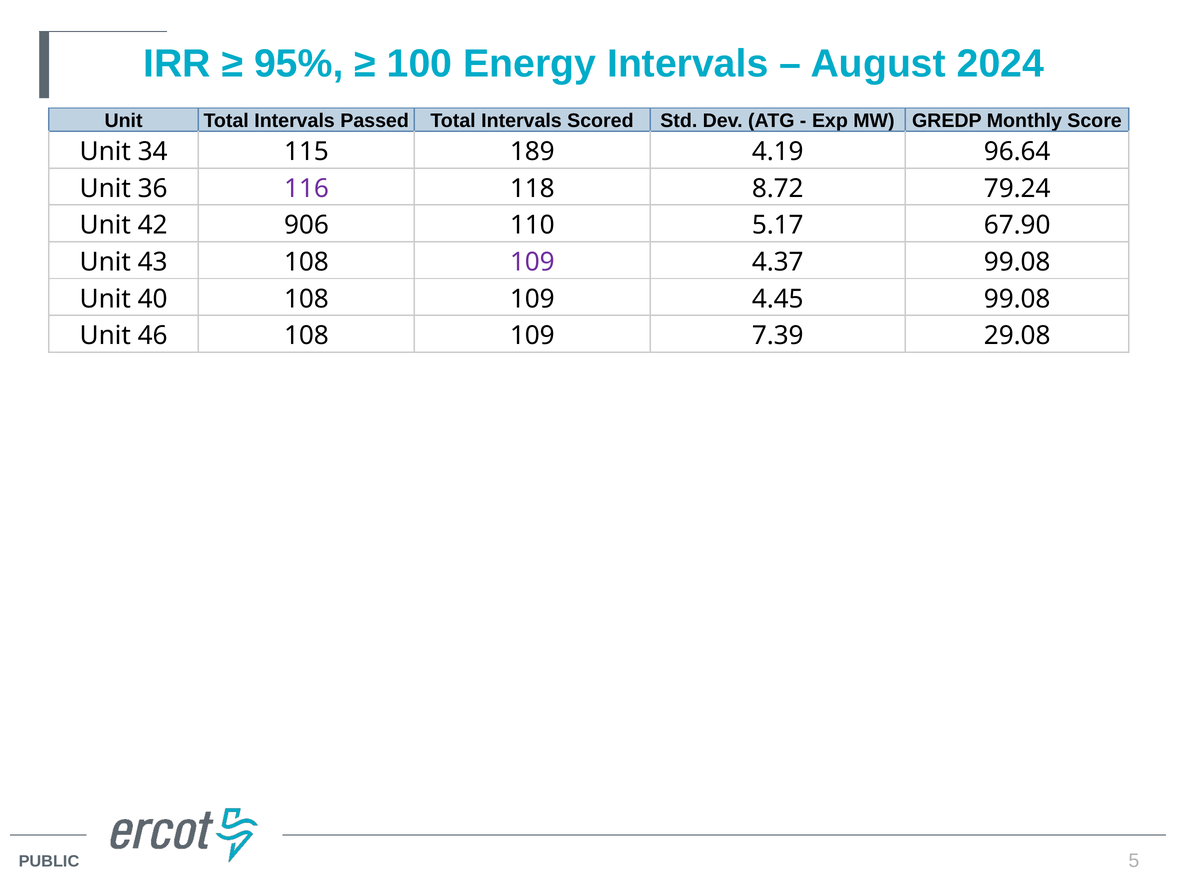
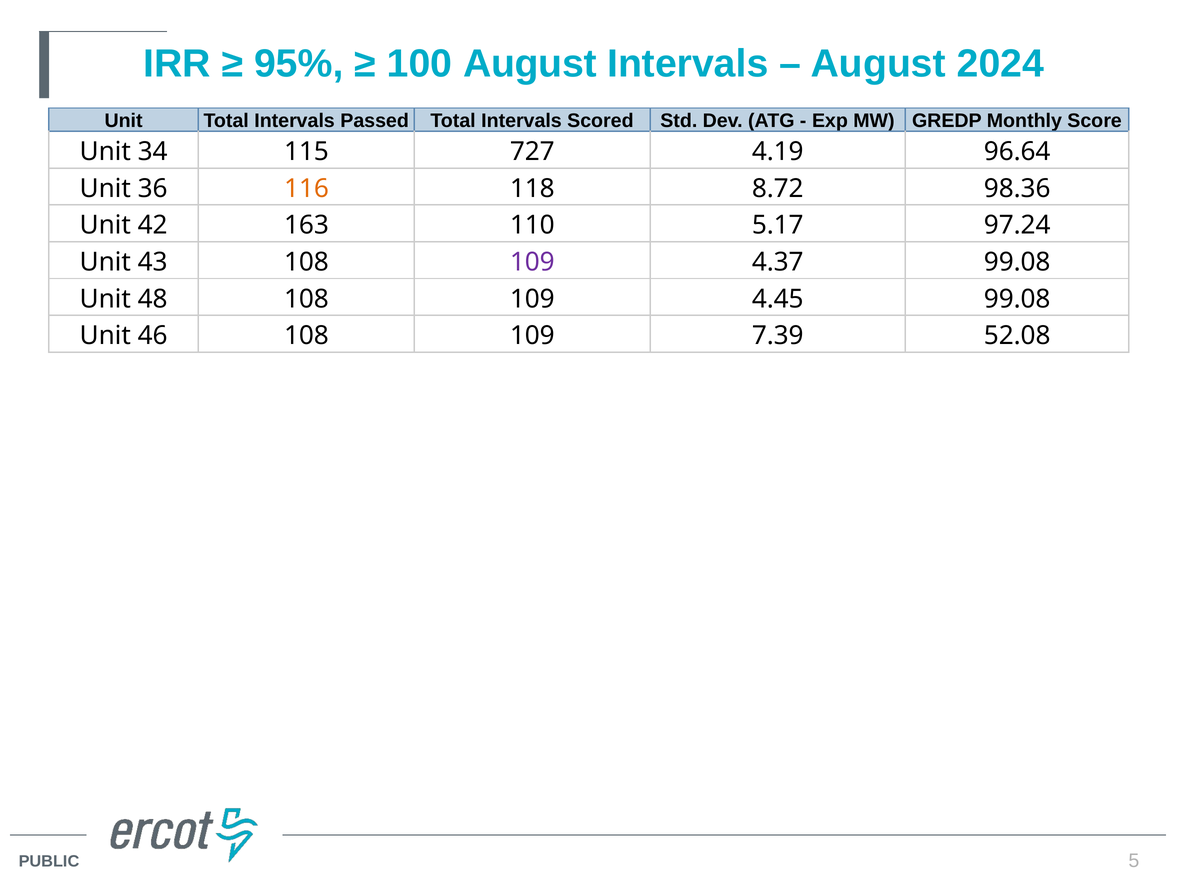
100 Energy: Energy -> August (530, 64)
189: 189 -> 727 (532, 152)
116 colour: purple -> orange (306, 188)
79.24: 79.24 -> 98.36 (1017, 188)
906: 906 -> 163 (306, 225)
67.90: 67.90 -> 97.24 (1017, 225)
40: 40 -> 48 (153, 299)
29.08: 29.08 -> 52.08 (1017, 336)
